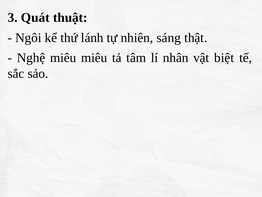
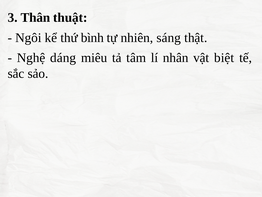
Quát: Quát -> Thân (35, 18)
lánh: lánh -> bình (92, 38)
Nghệ miêu: miêu -> dáng (63, 58)
